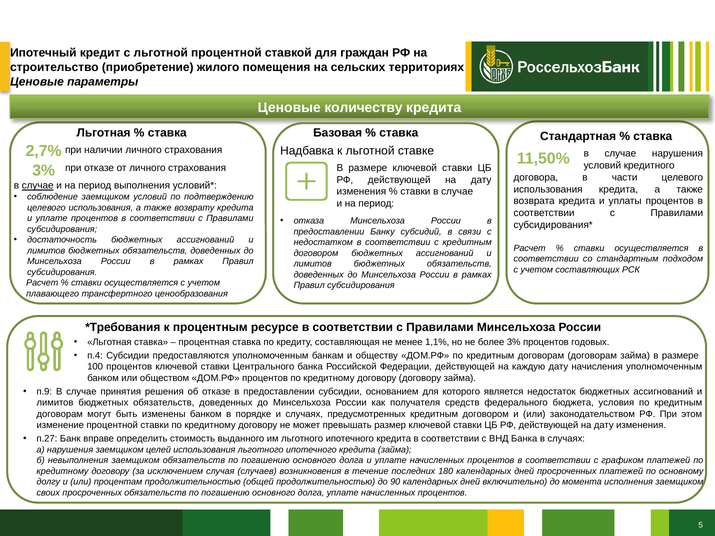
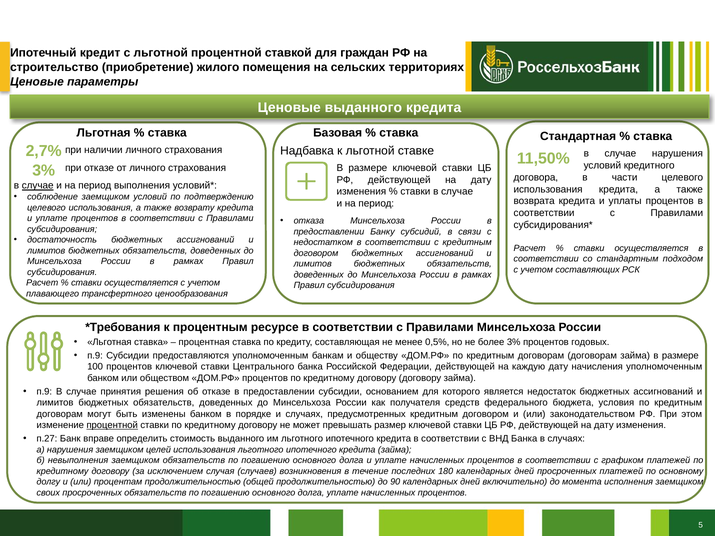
Ценовые количеству: количеству -> выданного (363, 108)
1,1%: 1,1% -> 0,5% (437, 342)
п.4: п.4 -> п.9 (95, 356)
процентной underline: none -> present (112, 426)
